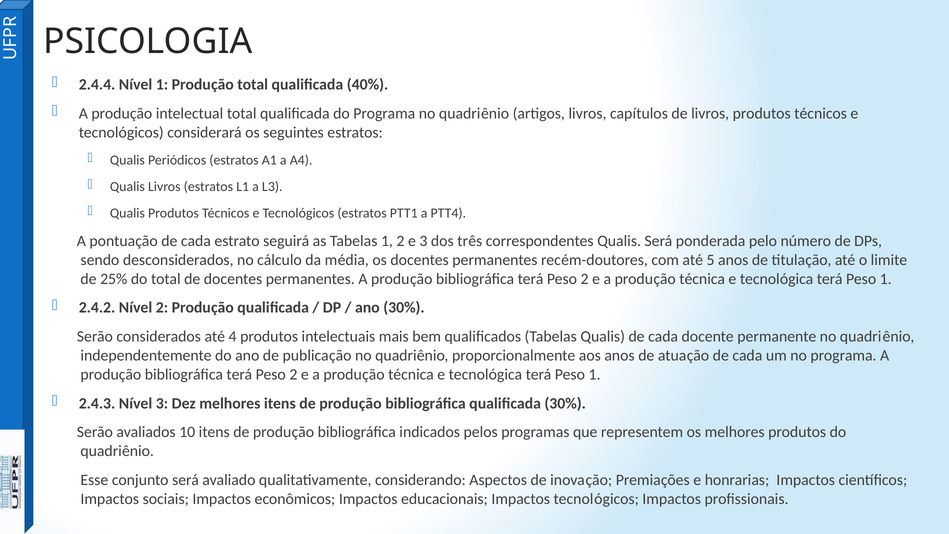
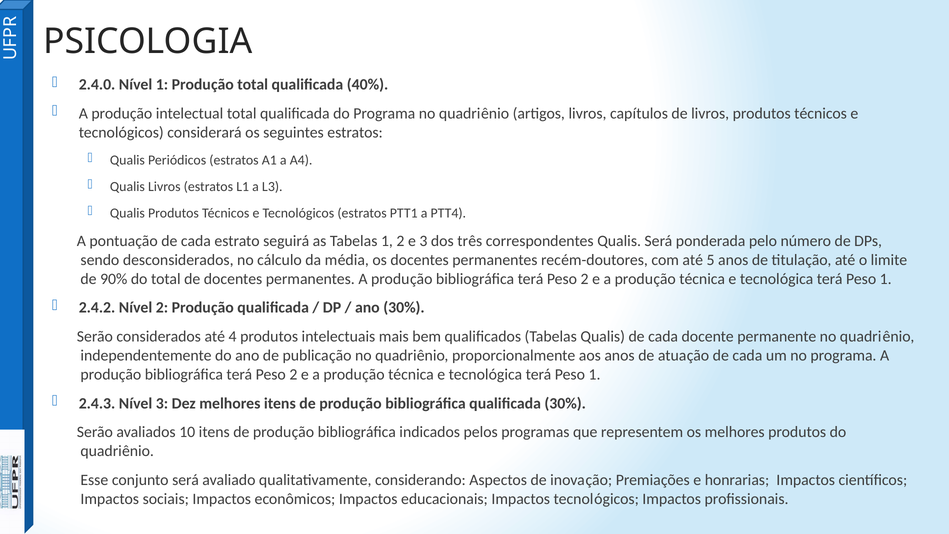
2.4.4: 2.4.4 -> 2.4.0 (97, 85)
25%: 25% -> 90% (114, 279)
